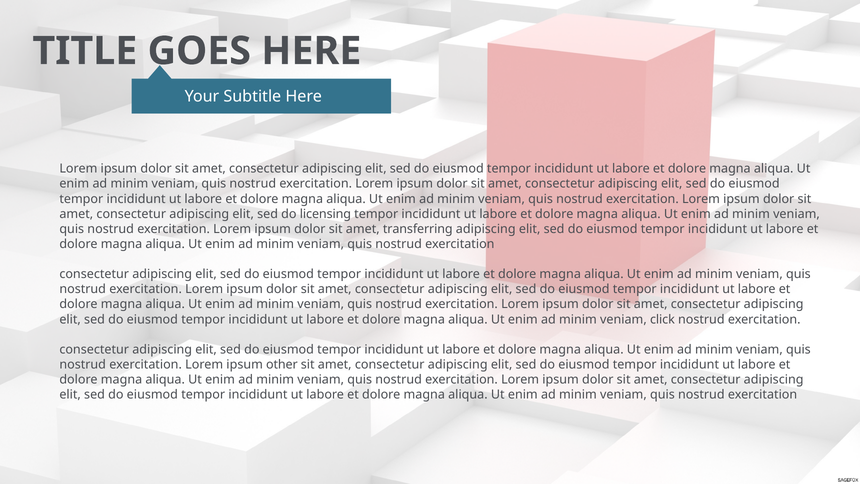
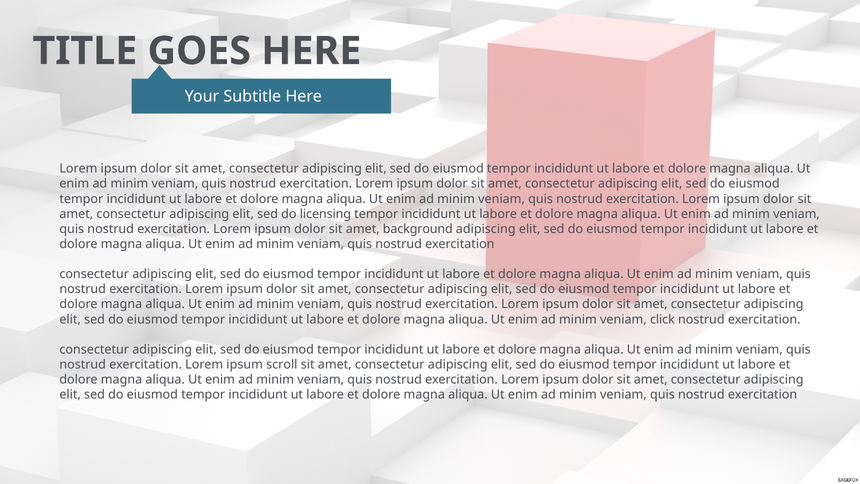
transferring: transferring -> background (418, 229)
other: other -> scroll (282, 364)
